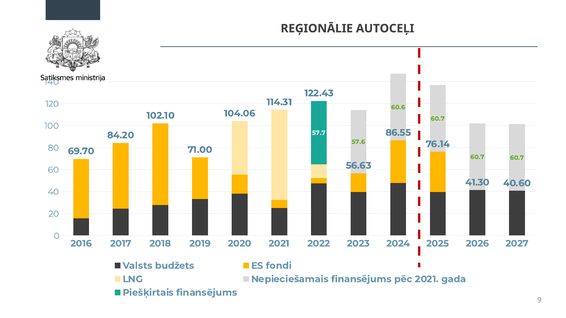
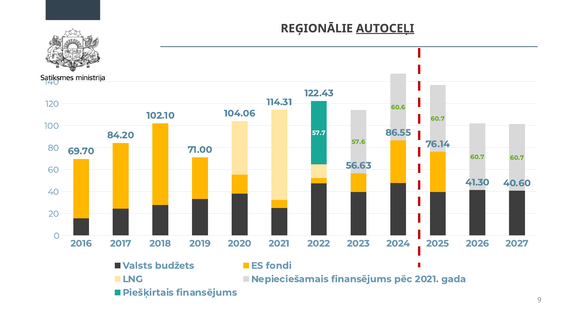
AUTOCEĻI underline: none -> present (385, 28)
